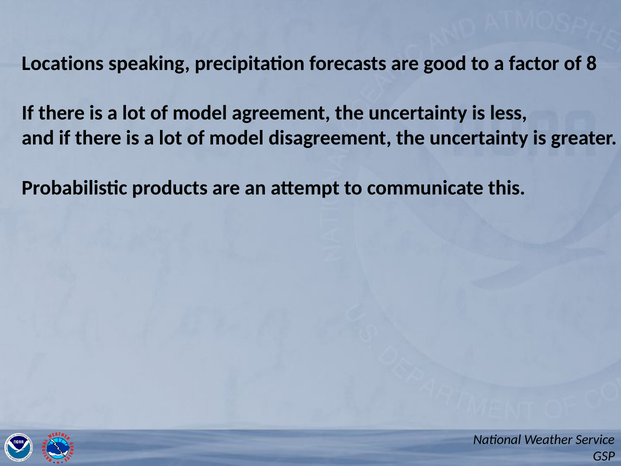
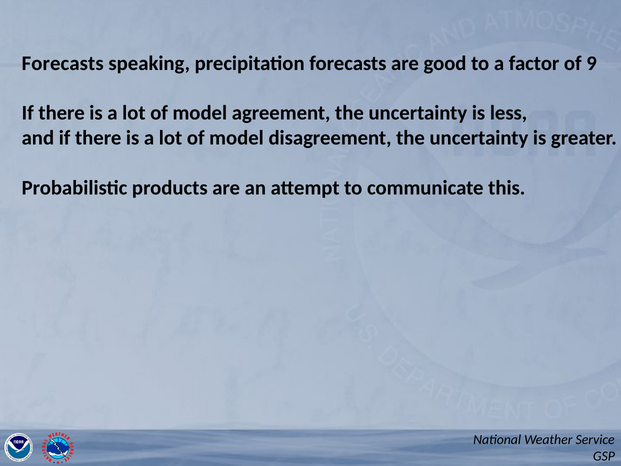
Locations: Locations -> Forecasts (63, 63)
8: 8 -> 9 (592, 63)
